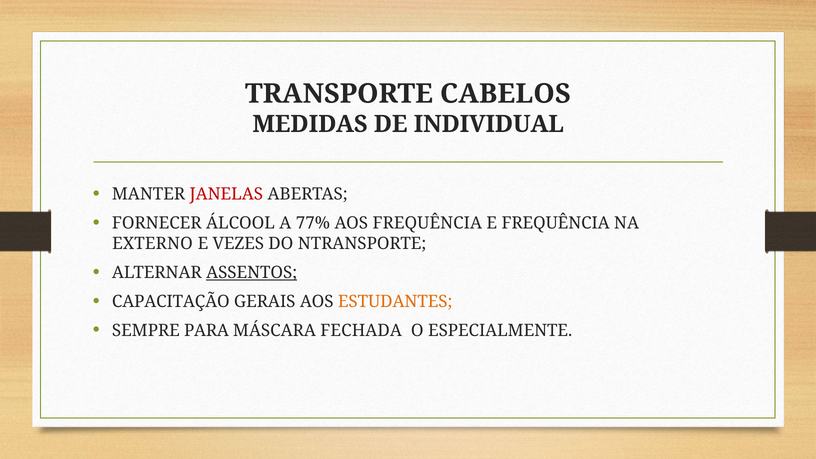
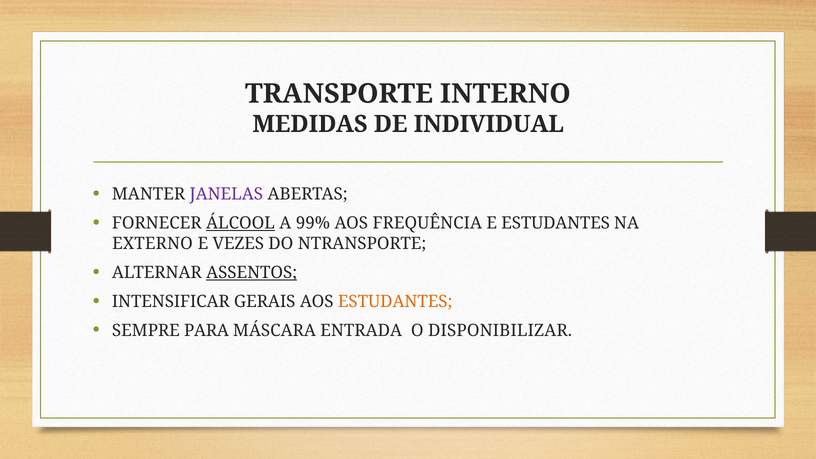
CABELOS: CABELOS -> INTERNO (505, 94)
JANELAS colour: red -> purple (226, 194)
ÁLCOOL underline: none -> present (241, 223)
77%: 77% -> 99% (313, 223)
E FREQUÊNCIA: FREQUÊNCIA -> ESTUDANTES (556, 223)
CAPACITAÇÃO: CAPACITAÇÃO -> INTENSIFICAR (171, 301)
FECHADA: FECHADA -> ENTRADA (361, 330)
ESPECIALMENTE: ESPECIALMENTE -> DISPONIBILIZAR (500, 330)
